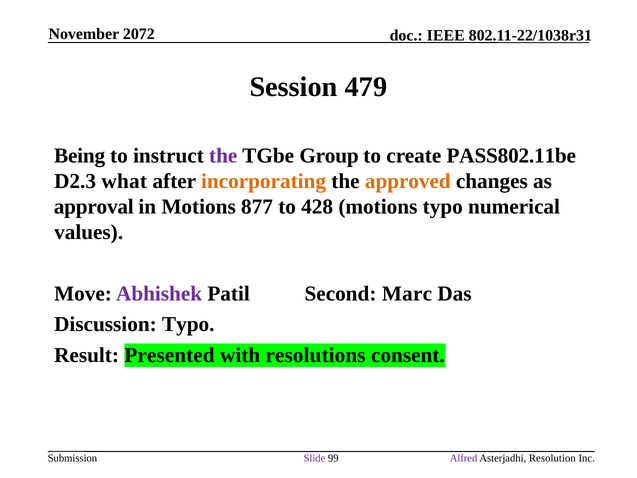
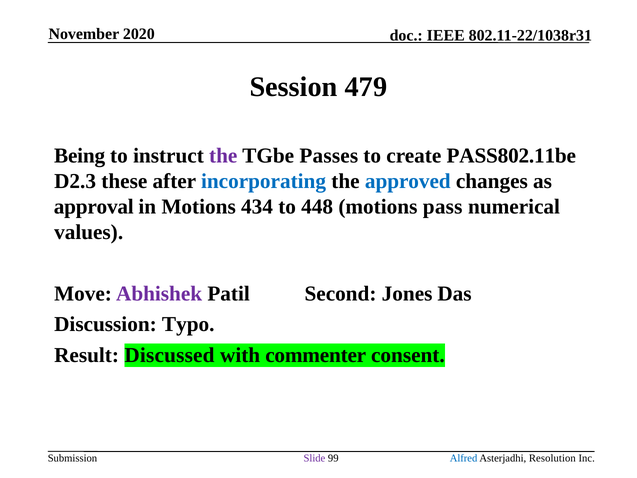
2072: 2072 -> 2020 (139, 34)
Group: Group -> Passes (329, 155)
what: what -> these (124, 181)
incorporating colour: orange -> blue (264, 181)
approved colour: orange -> blue (408, 181)
877: 877 -> 434 (257, 206)
428: 428 -> 448 (317, 206)
motions typo: typo -> pass (443, 206)
Marc: Marc -> Jones (407, 293)
Presented: Presented -> Discussed (169, 355)
resolutions: resolutions -> commenter (316, 355)
Alfred colour: purple -> blue (464, 458)
